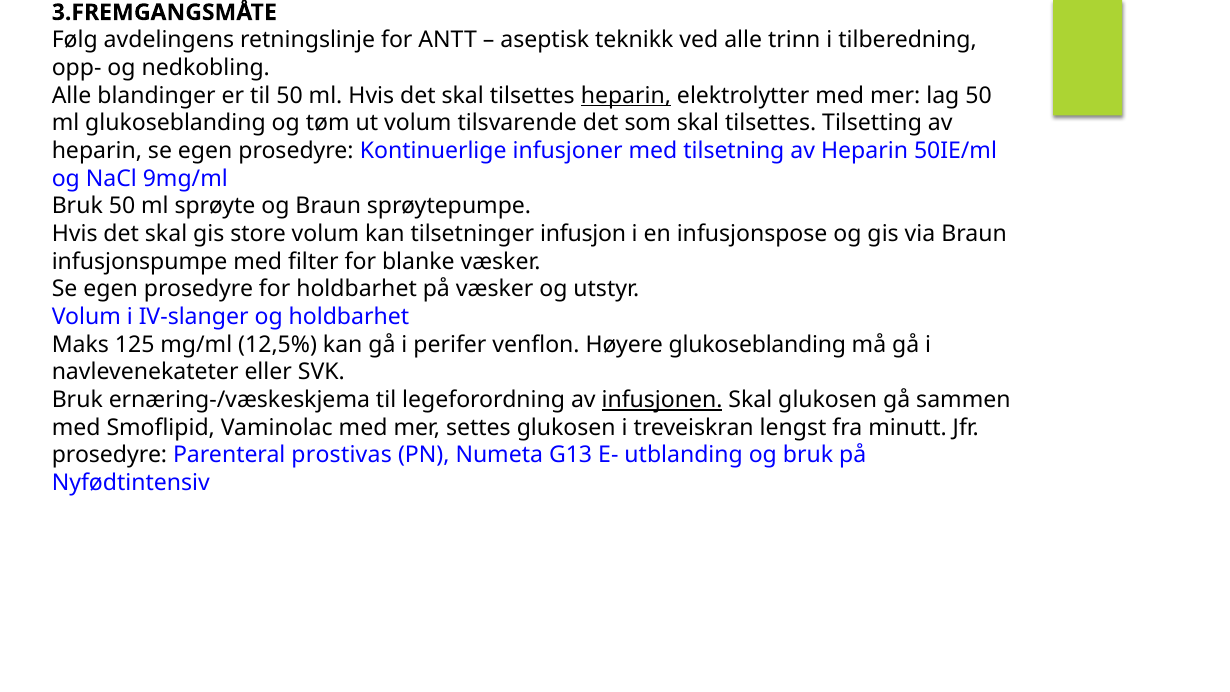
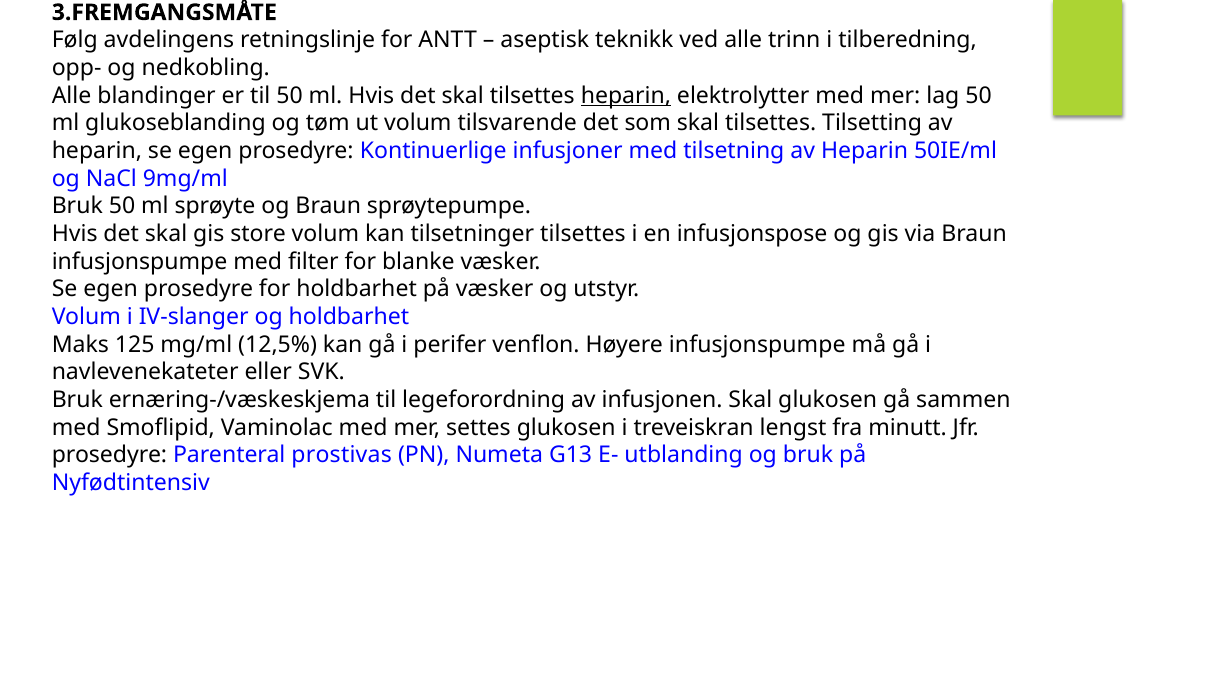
tilsetninger infusjon: infusjon -> tilsettes (583, 234)
Høyere glukoseblanding: glukoseblanding -> infusjonspumpe (757, 344)
infusjonen underline: present -> none (662, 400)
